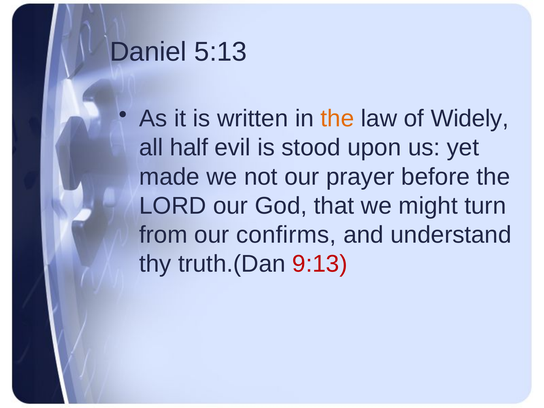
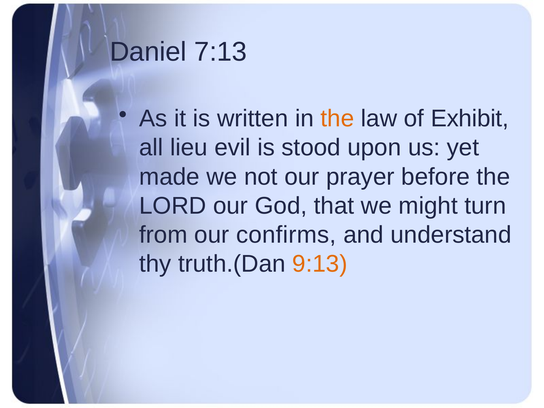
5:13: 5:13 -> 7:13 (221, 52)
Widely: Widely -> Exhibit (470, 119)
half: half -> lieu (189, 148)
9:13 colour: red -> orange (320, 264)
